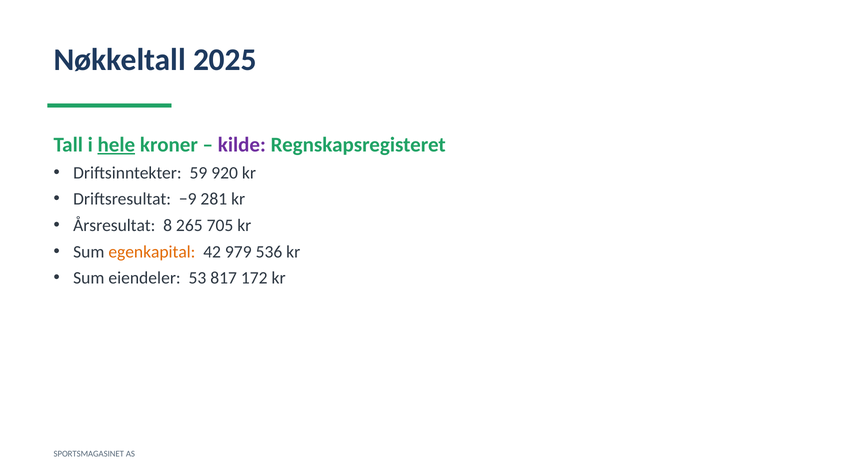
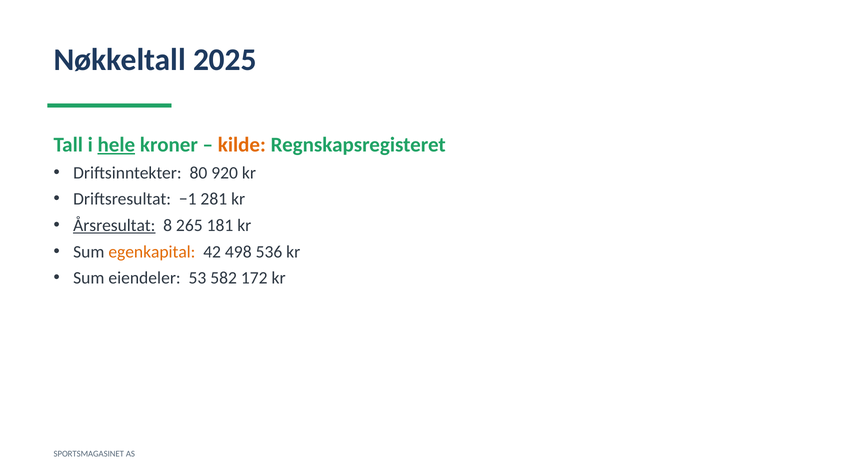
kilde colour: purple -> orange (242, 145)
59: 59 -> 80 (198, 173)
−9: −9 -> −1 (188, 199)
Årsresultat underline: none -> present (114, 226)
705: 705 -> 181 (220, 226)
979: 979 -> 498 (238, 252)
817: 817 -> 582 (224, 278)
